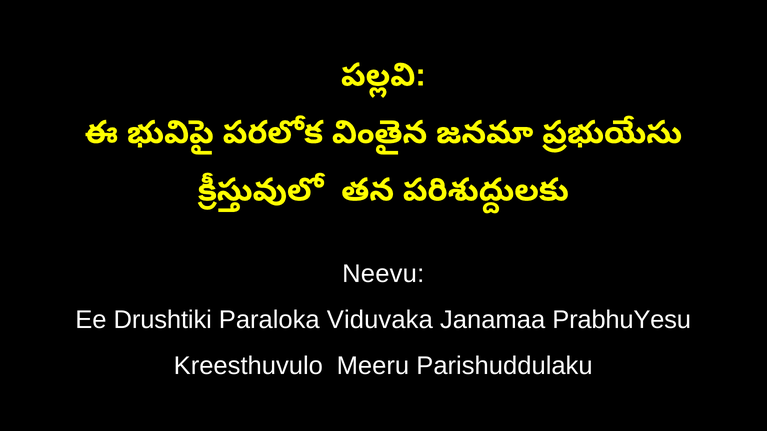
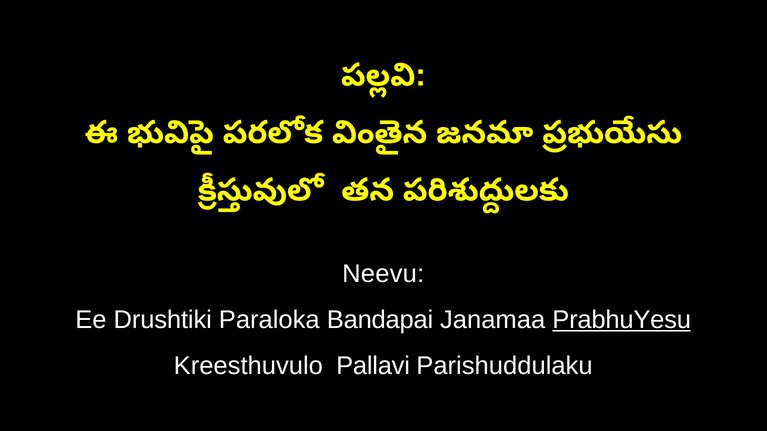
Viduvaka: Viduvaka -> Bandapai (380, 320)
PrabhuYesu underline: none -> present (622, 320)
Meeru: Meeru -> Pallavi (373, 366)
